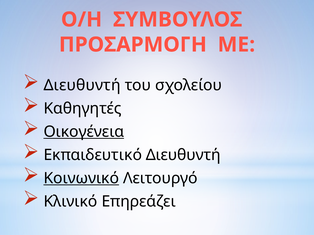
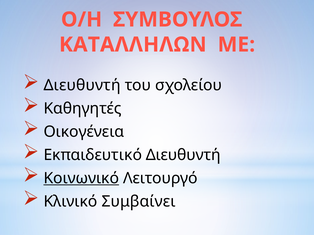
ΠΡΟΣΑΡΜΟΓΗ: ΠΡΟΣΑΡΜΟΓΗ -> ΚΑΤΑΛΛΗΛΩΝ (133, 45)
Οικογένεια underline: present -> none (84, 132)
Επηρεάζει: Επηρεάζει -> Συμβαίνει (139, 202)
